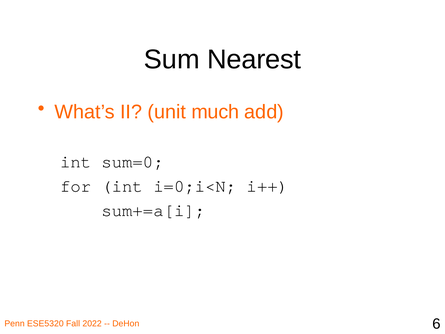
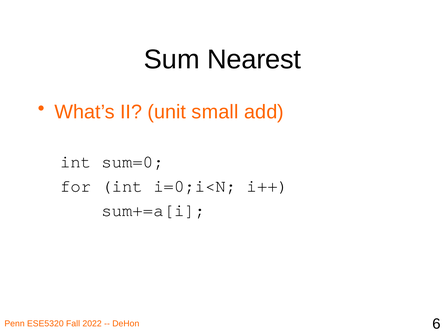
much: much -> small (215, 112)
